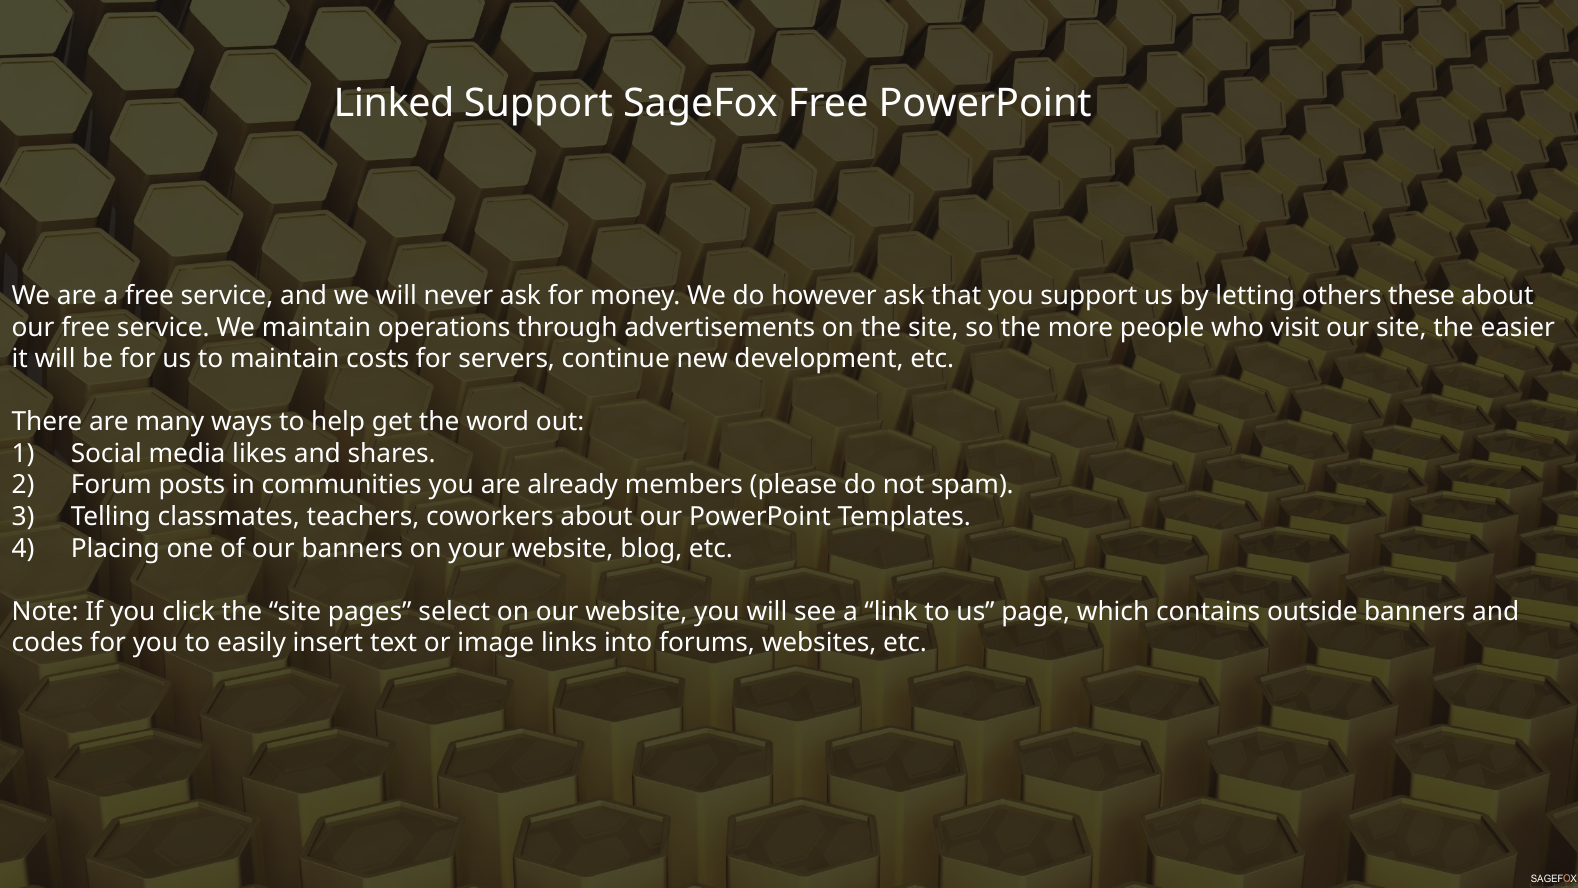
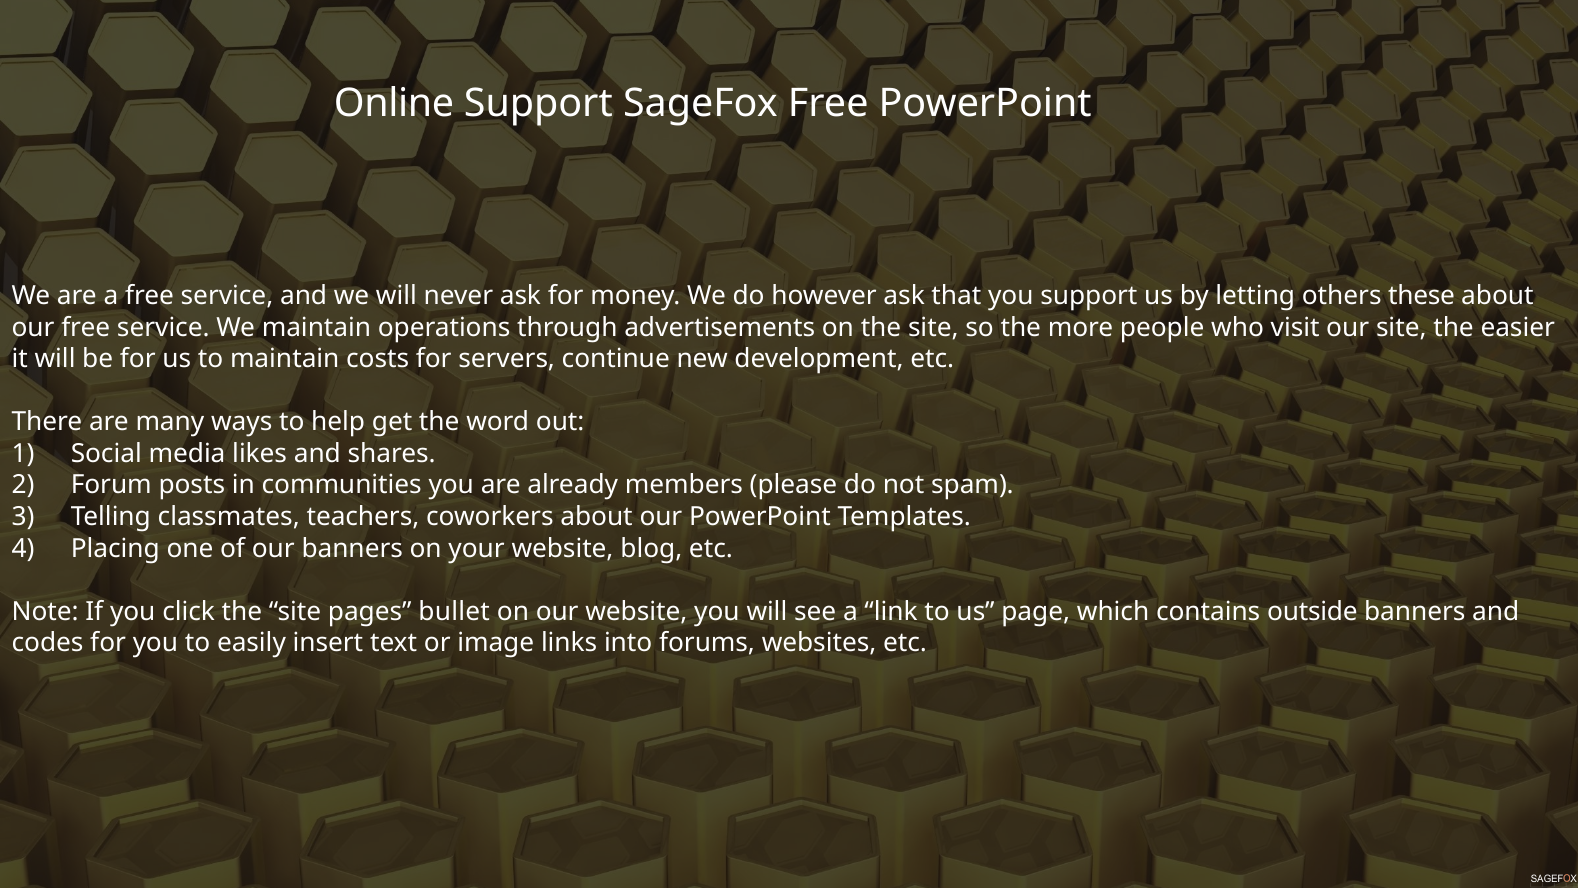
Linked: Linked -> Online (394, 103)
select: select -> bullet (454, 611)
